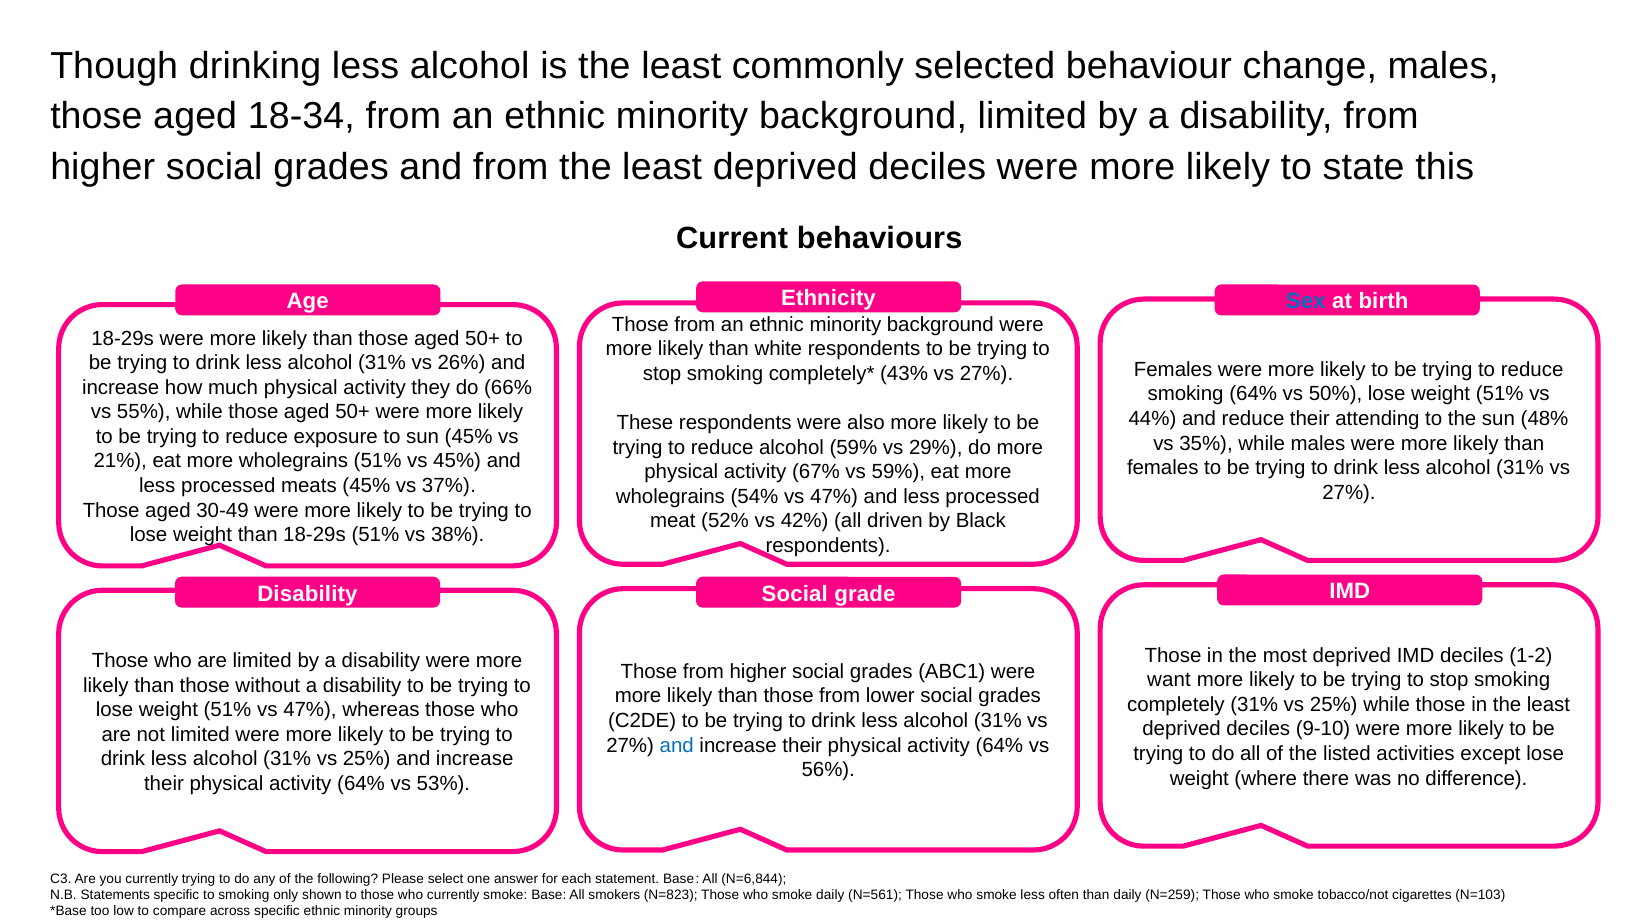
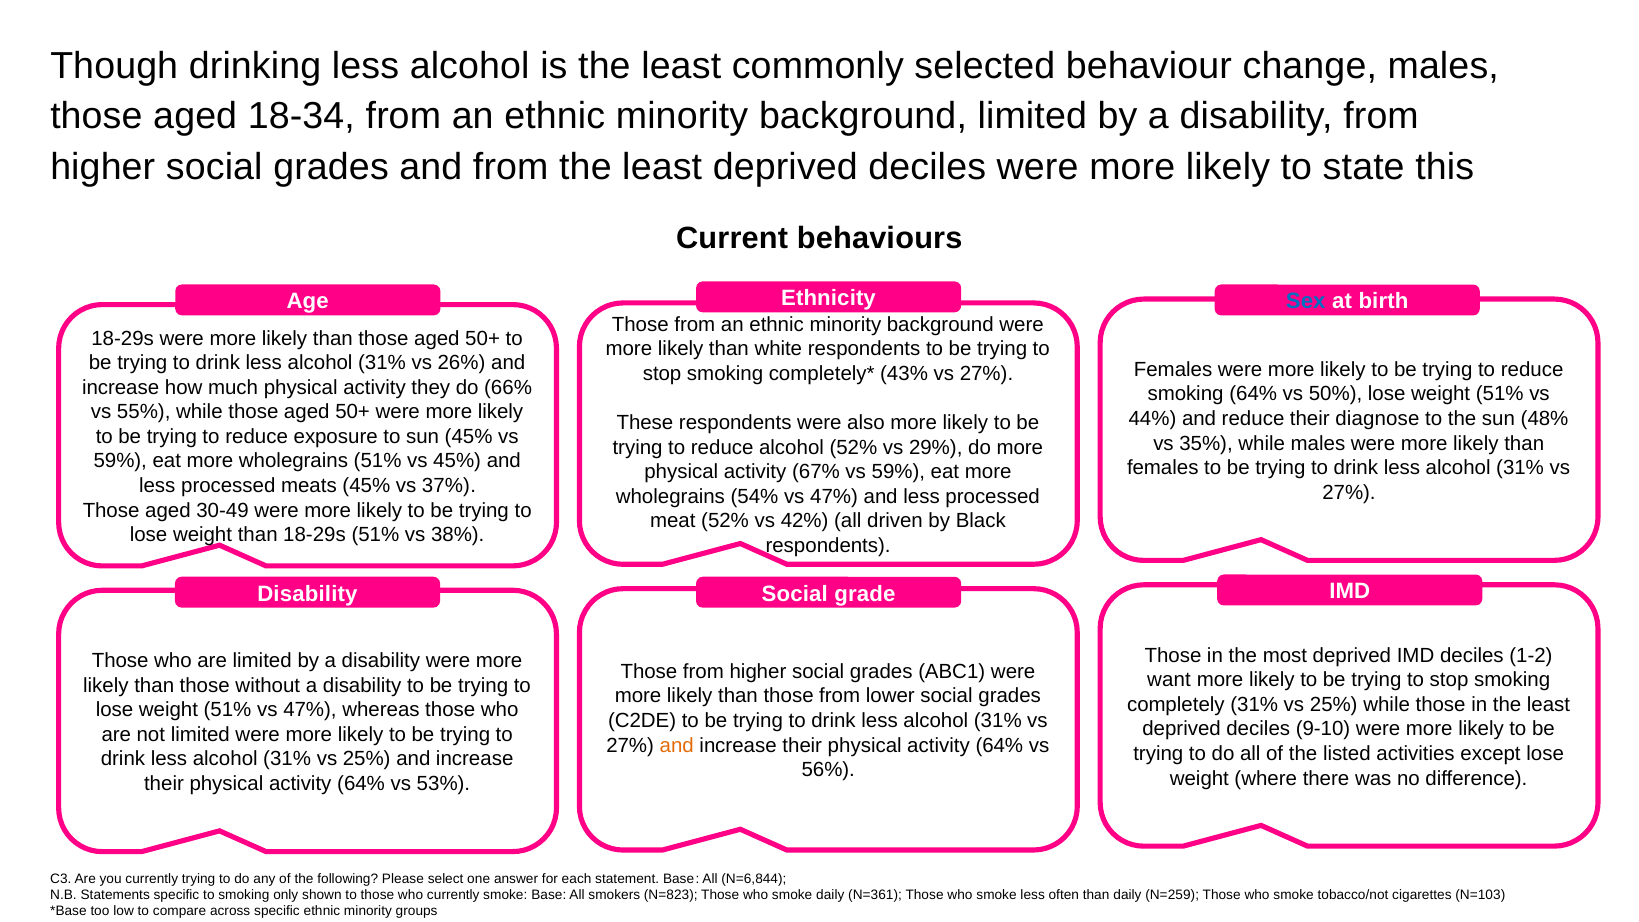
attending: attending -> diagnose (1377, 419)
alcohol 59%: 59% -> 52% (853, 447)
21%: 21% -> 59% (120, 461)
and colour: blue -> orange (677, 745)
N=561: N=561 -> N=361 (875, 895)
